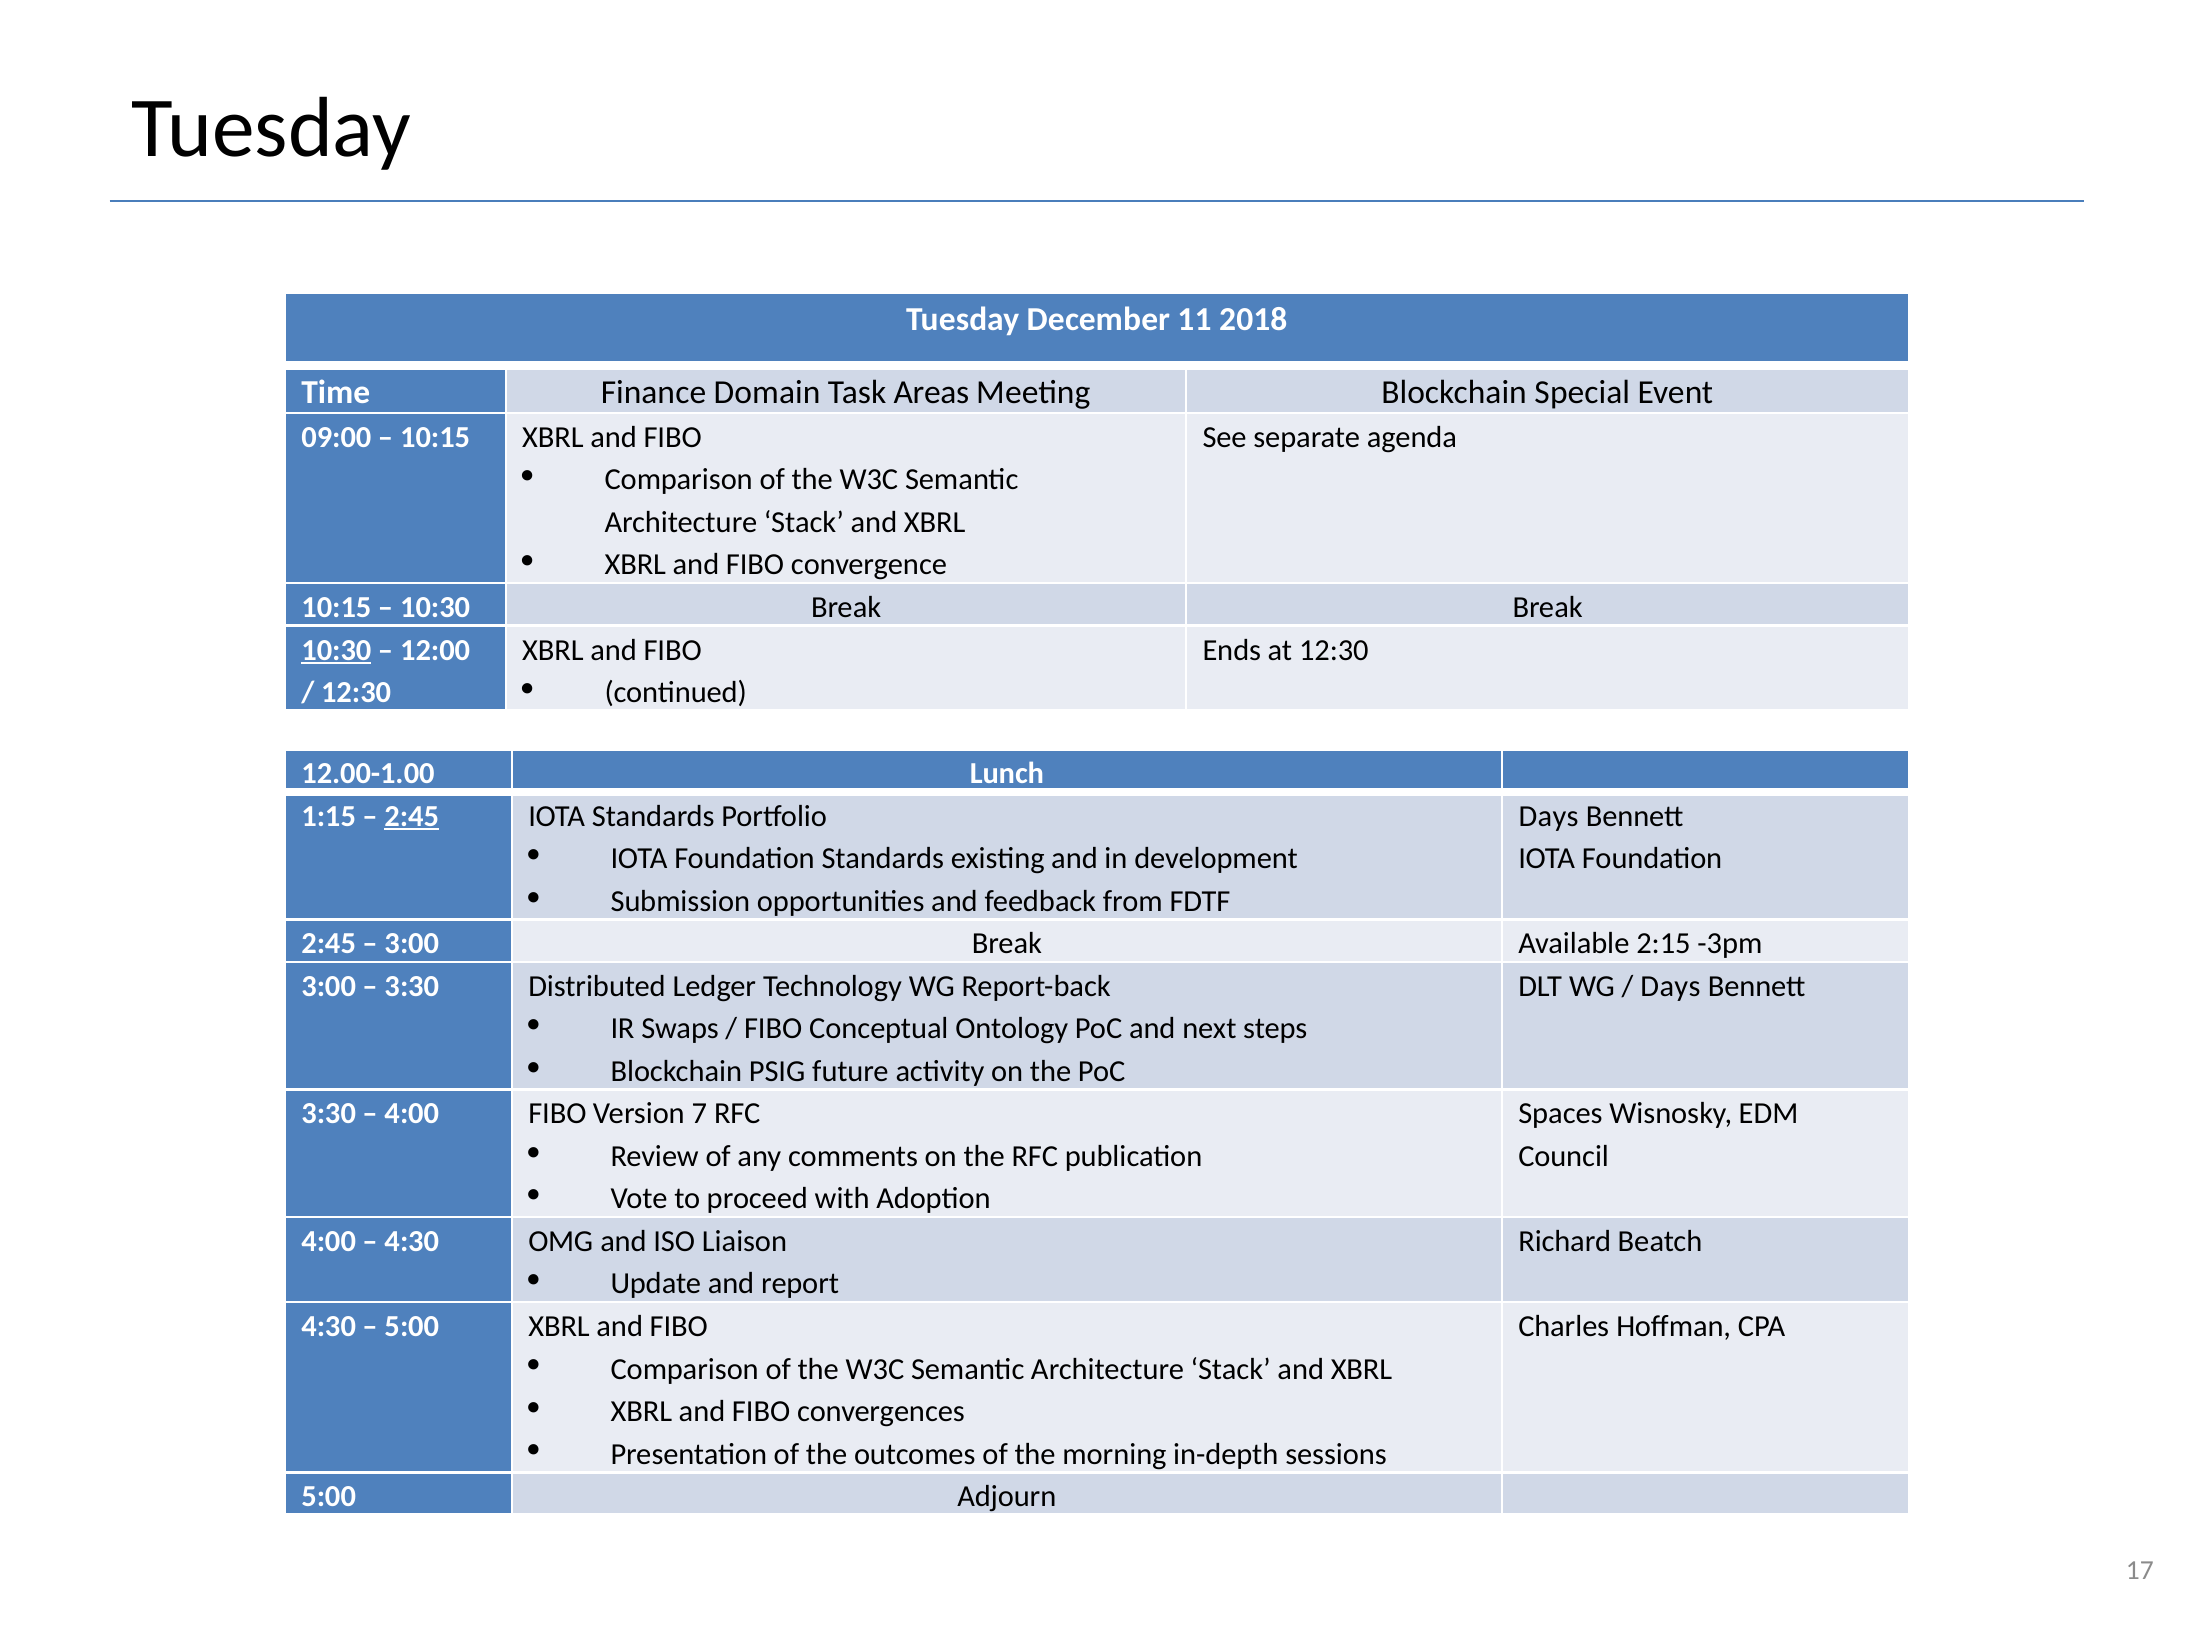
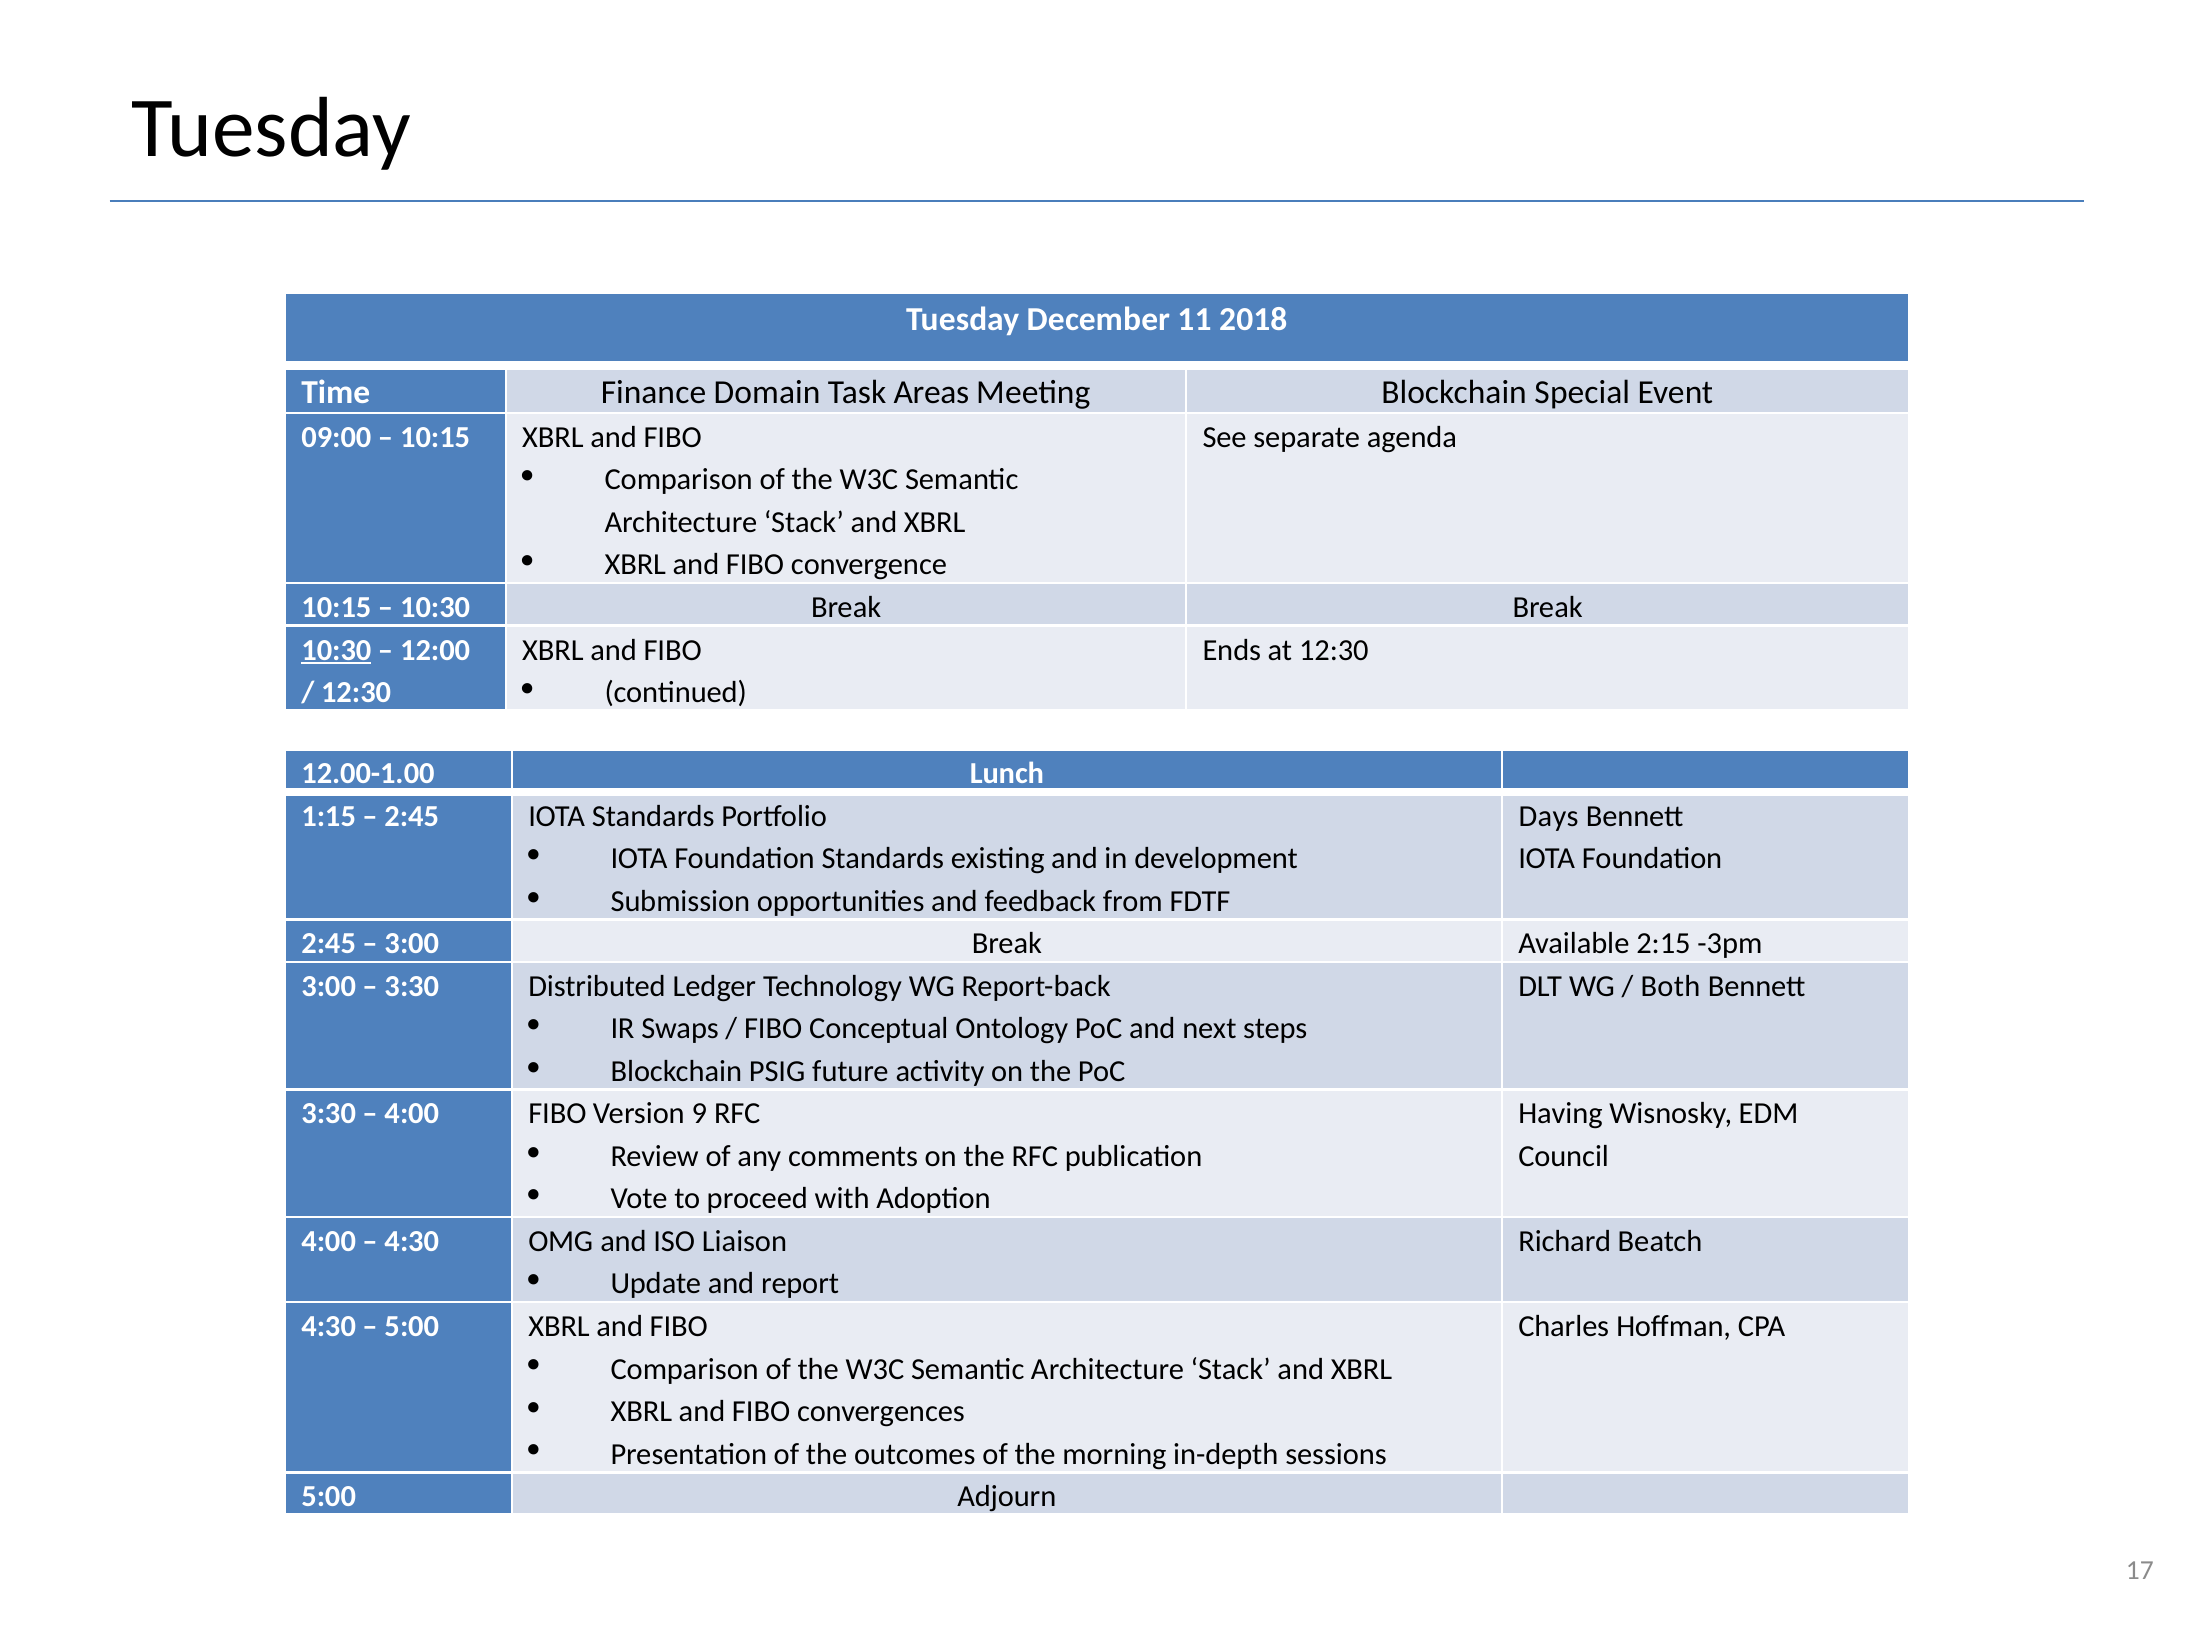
2:45 underline: present -> none (412, 816)
Days: Days -> Both (1670, 987)
7: 7 -> 9 (699, 1114)
Spaces: Spaces -> Having (1560, 1114)
